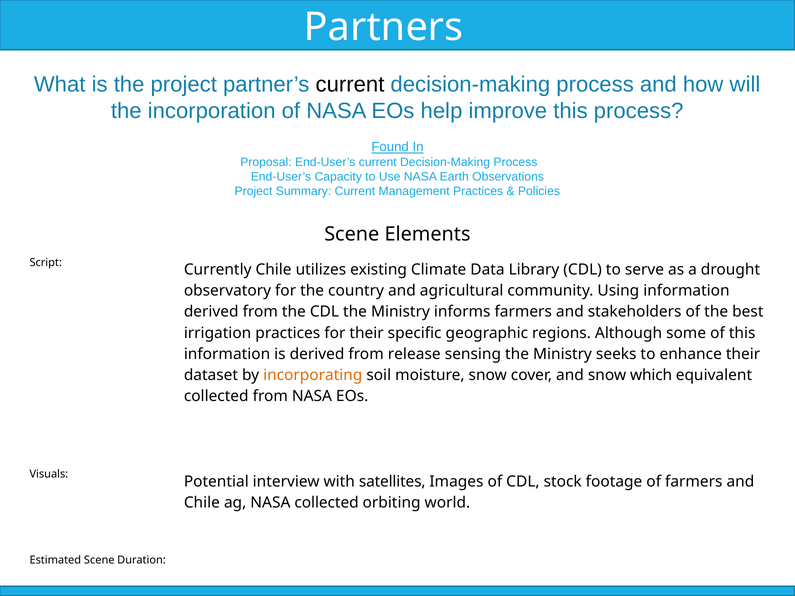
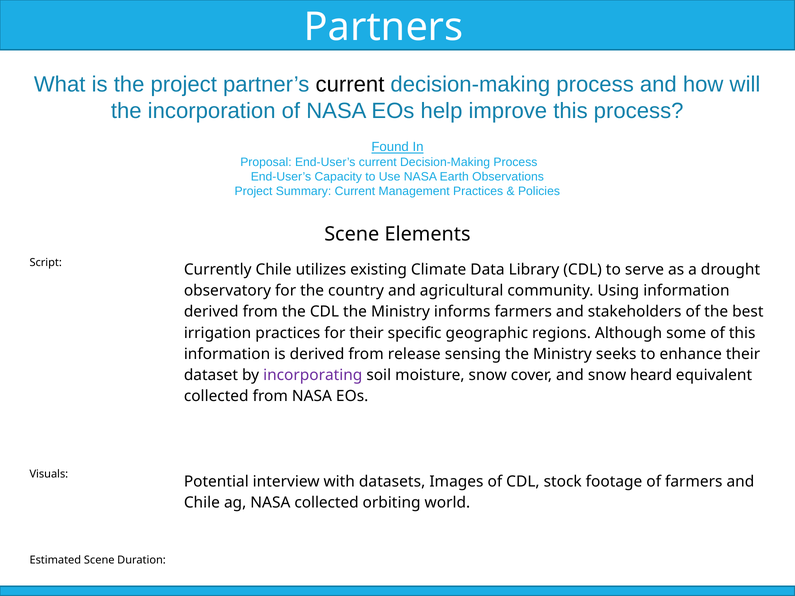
incorporating colour: orange -> purple (313, 375)
which: which -> heard (651, 375)
satellites: satellites -> datasets (392, 482)
